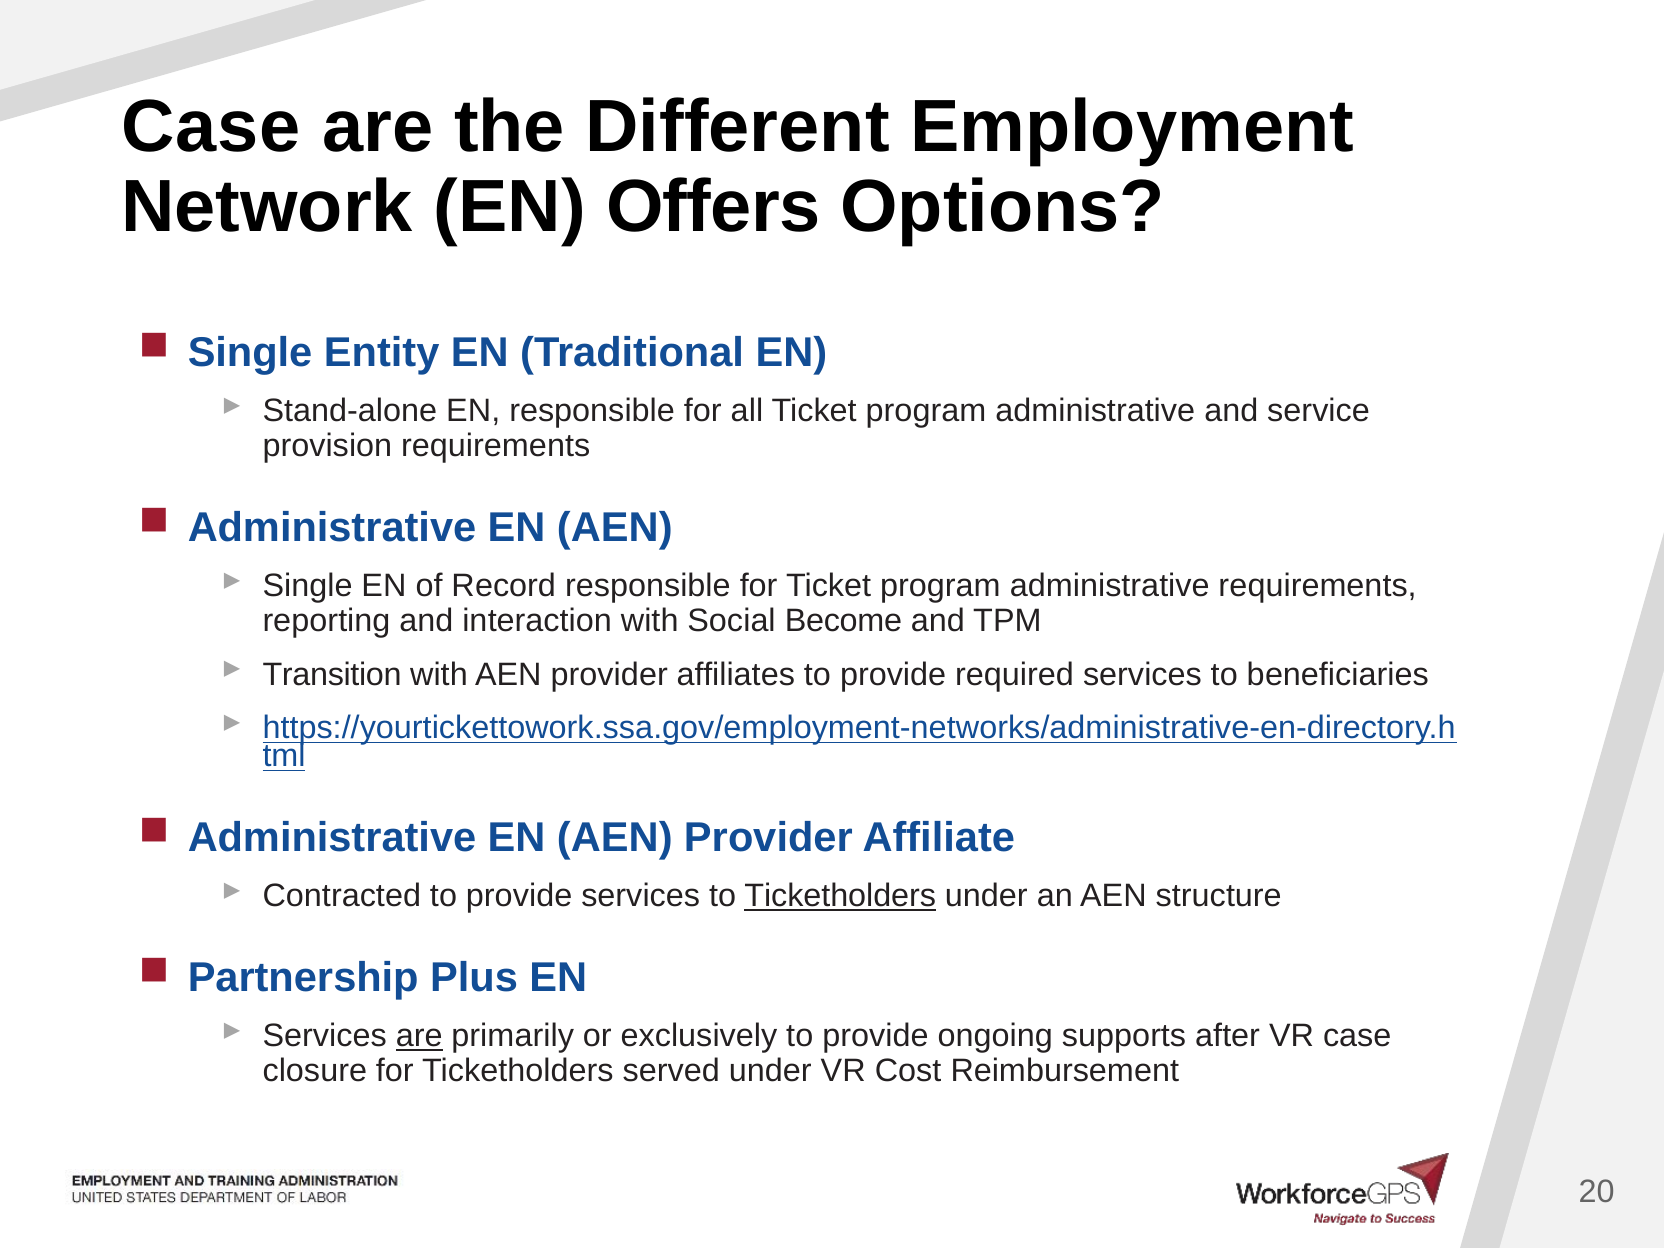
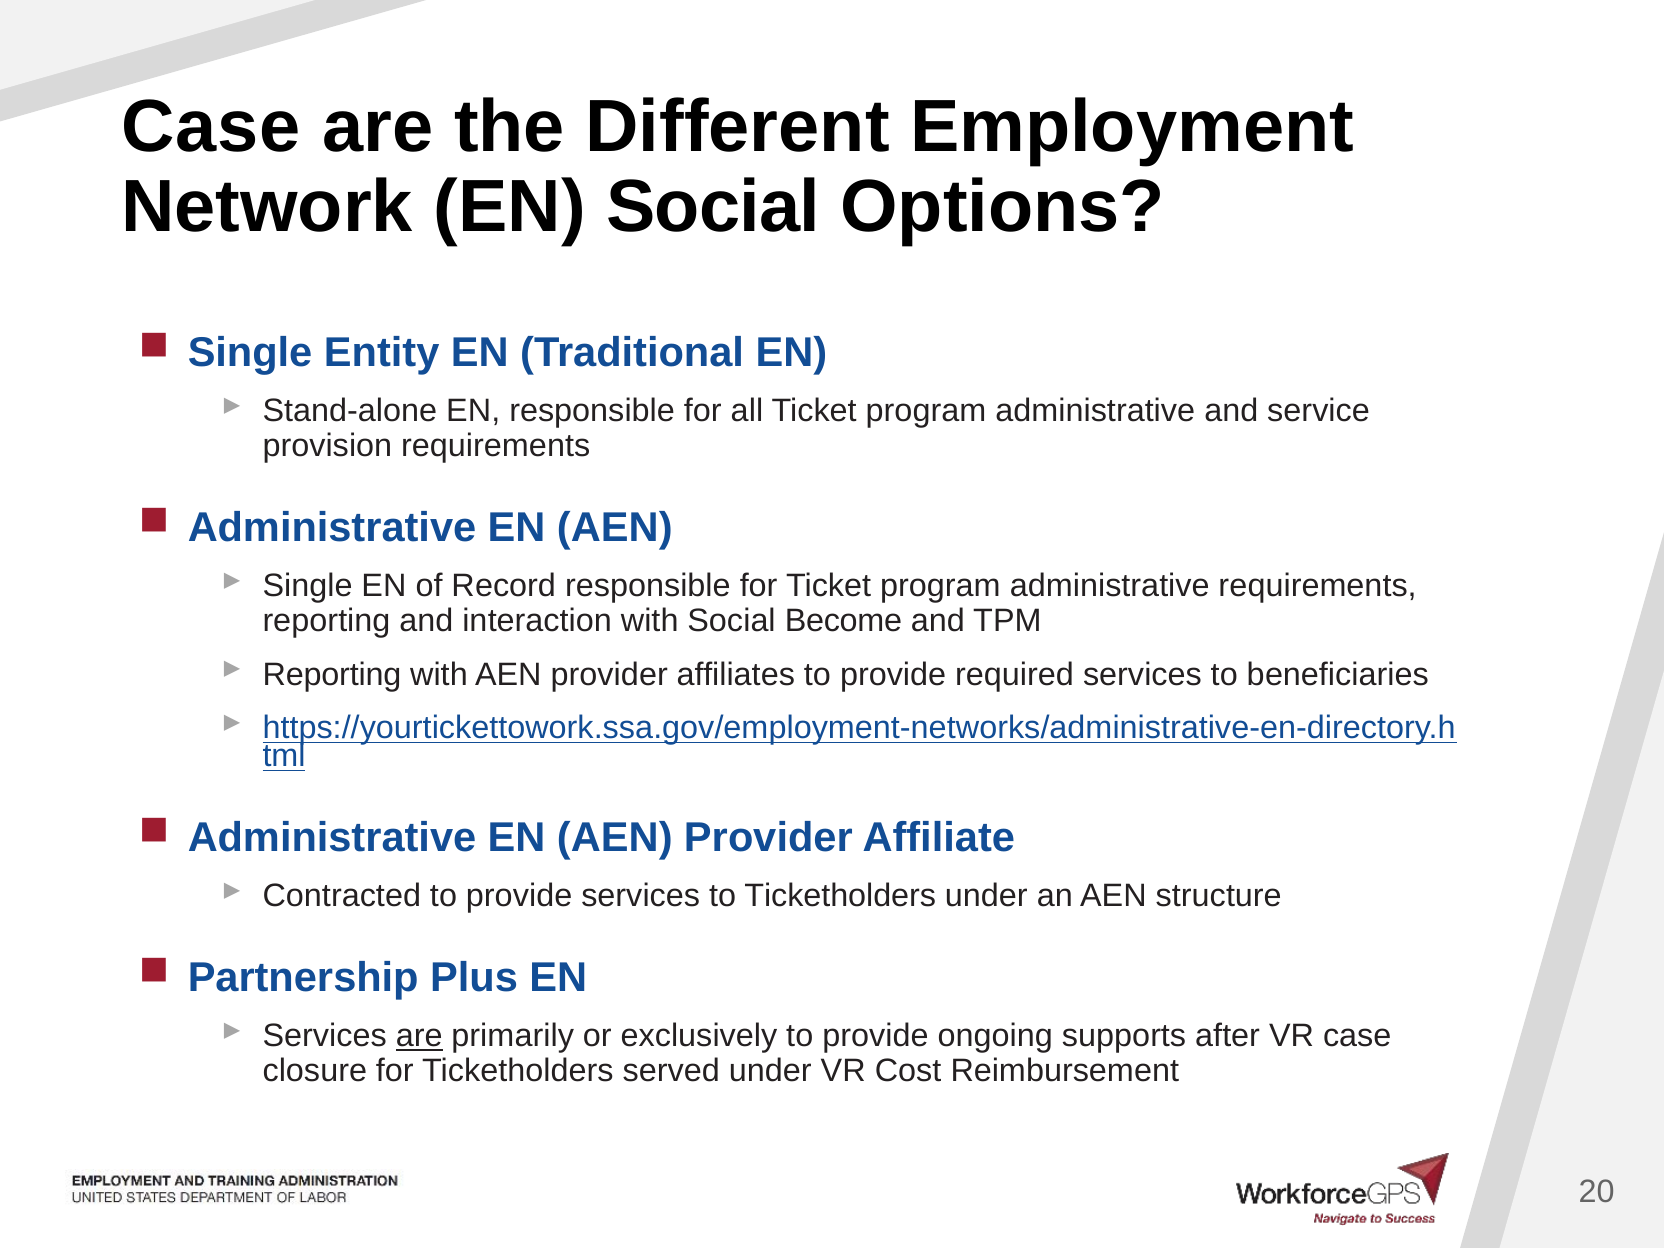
EN Offers: Offers -> Social (713, 207)
Transition: Transition -> Reporting (332, 675)
Ticketholders underline: present -> none (840, 896)
